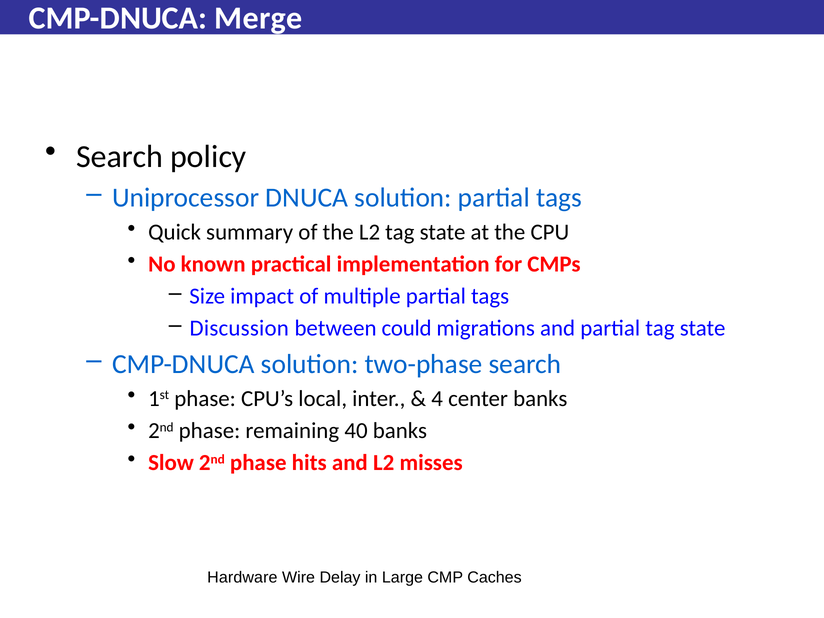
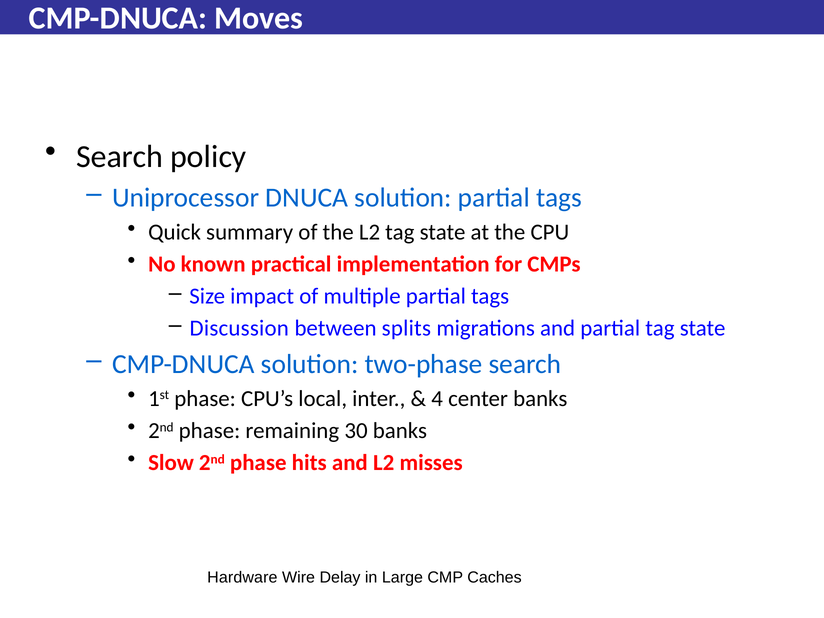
Merge: Merge -> Moves (259, 18)
could: could -> splits (406, 328)
40: 40 -> 30 (356, 431)
